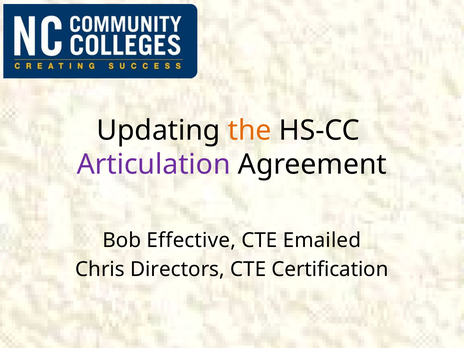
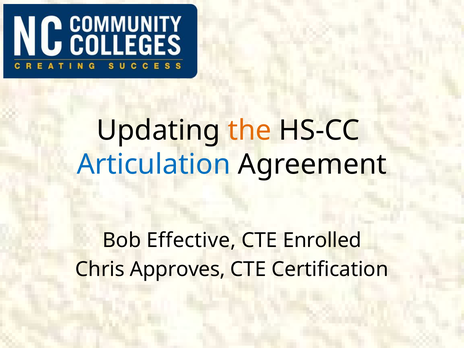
Articulation colour: purple -> blue (154, 164)
Emailed: Emailed -> Enrolled (322, 240)
Directors: Directors -> Approves (178, 269)
